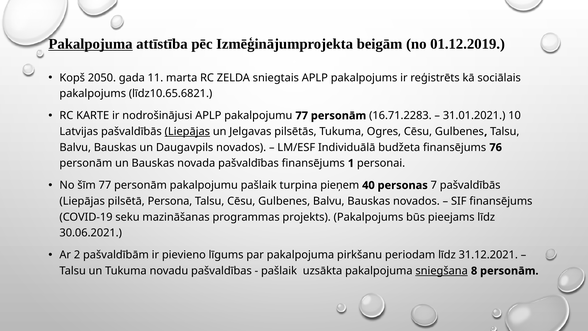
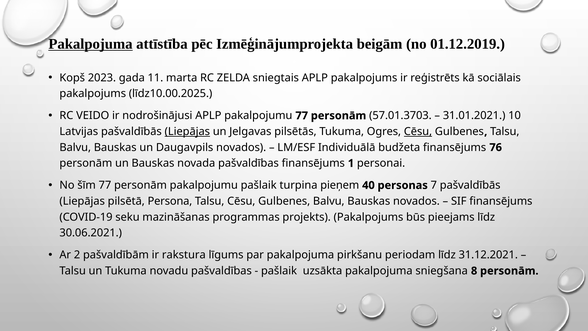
2050: 2050 -> 2023 (102, 78)
līdz10.65.6821: līdz10.65.6821 -> līdz10.00.2025 (171, 94)
KARTE: KARTE -> VEIDO (93, 116)
16.71.2283: 16.71.2283 -> 57.01.3703 (400, 116)
Cēsu underline: none -> present (418, 131)
pievieno: pievieno -> rakstura (184, 255)
sniegšana underline: present -> none (442, 271)
